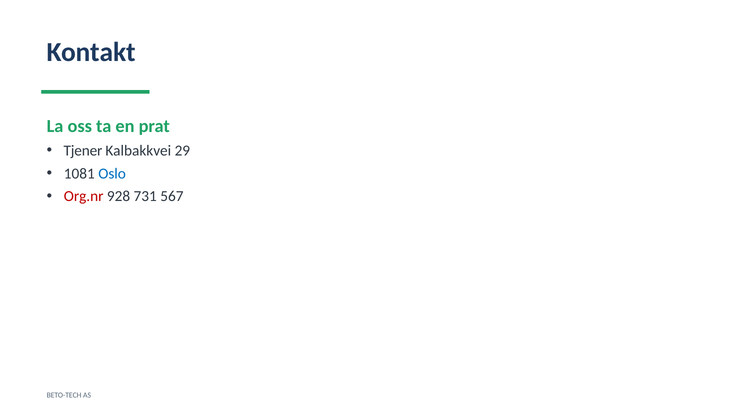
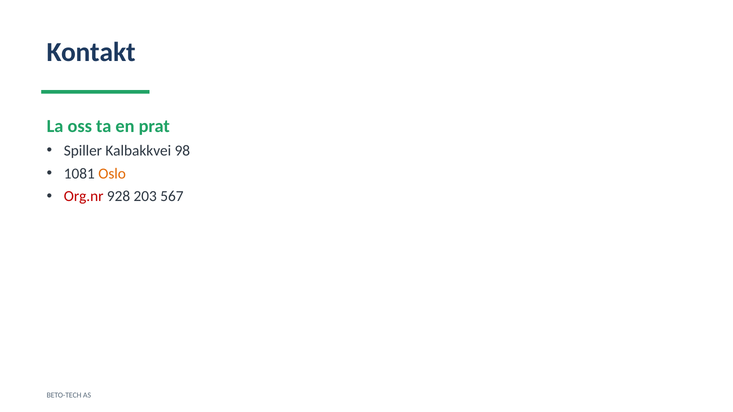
Tjener: Tjener -> Spiller (83, 151)
29: 29 -> 98 (182, 151)
Oslo colour: blue -> orange (112, 174)
731: 731 -> 203 (145, 197)
